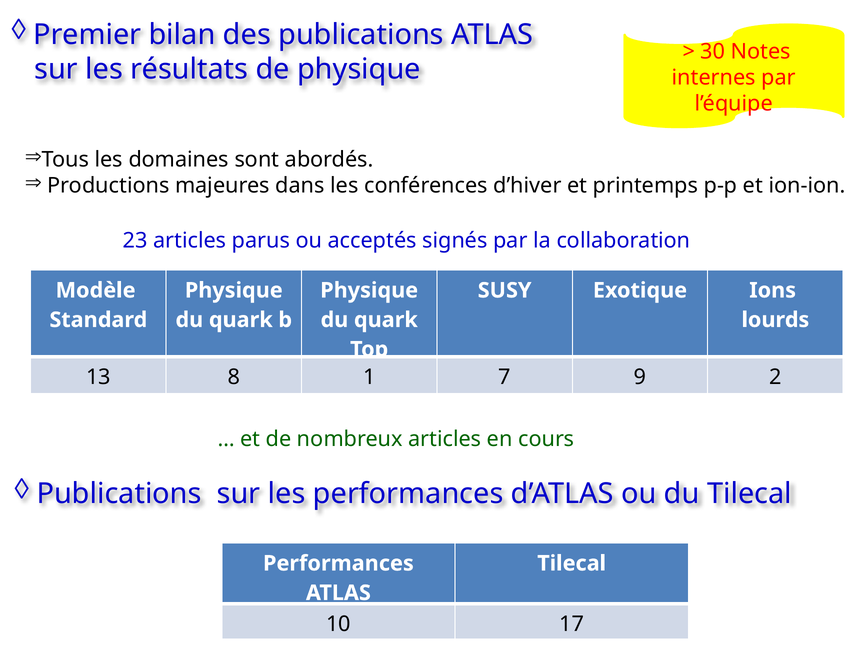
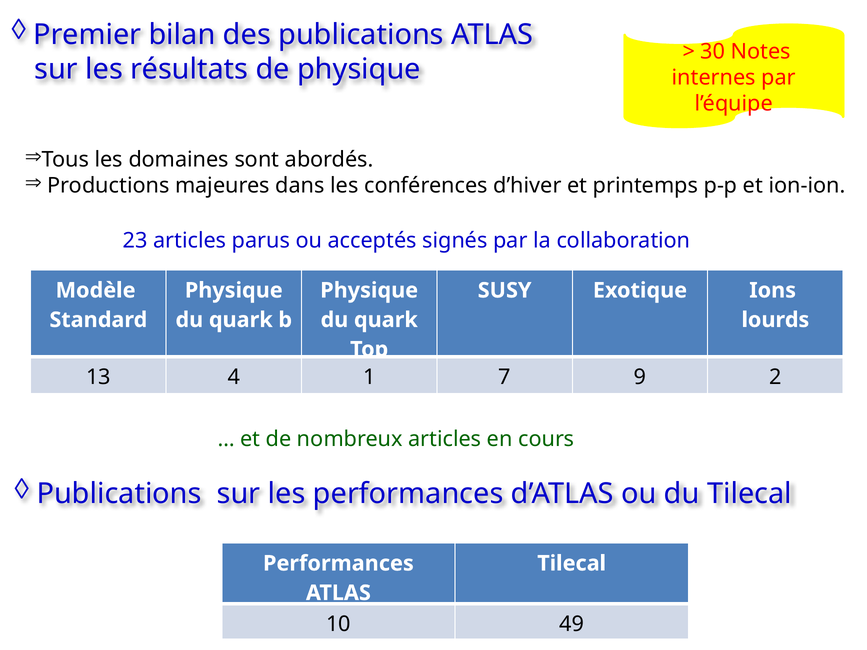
8: 8 -> 4 (234, 377)
17: 17 -> 49 (572, 624)
